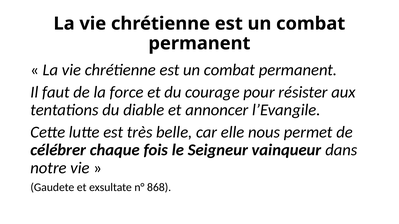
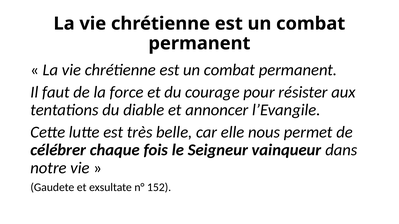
868: 868 -> 152 (159, 188)
